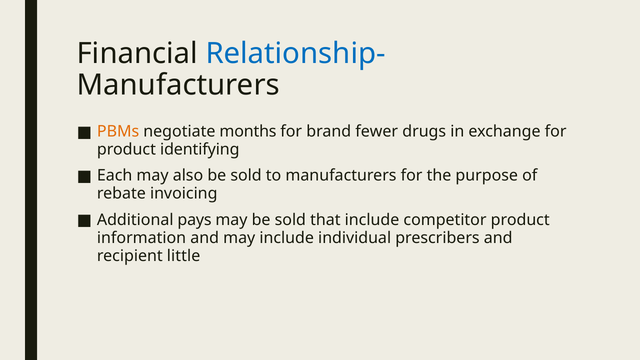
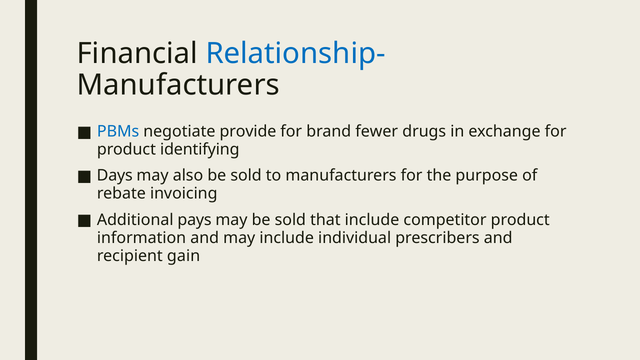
PBMs colour: orange -> blue (118, 132)
months: months -> provide (248, 132)
Each: Each -> Days (115, 176)
little: little -> gain (184, 256)
